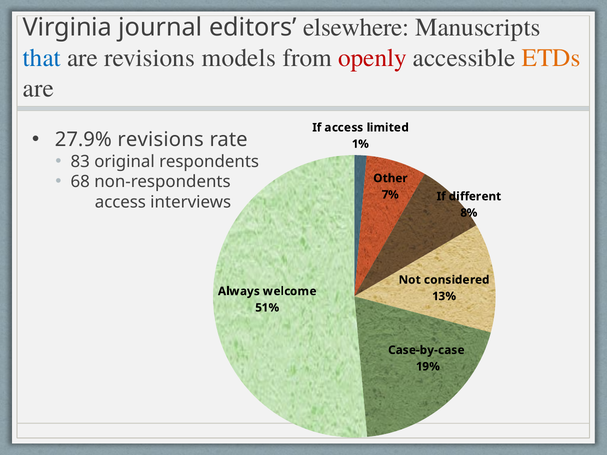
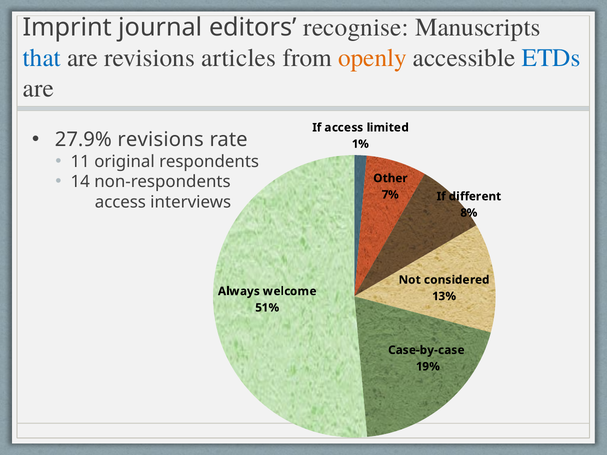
Virginia: Virginia -> Imprint (67, 28)
elsewhere: elsewhere -> recognise (356, 28)
models: models -> articles (239, 58)
openly colour: red -> orange (373, 58)
ETDs colour: orange -> blue (551, 58)
83: 83 -> 11 (80, 162)
68: 68 -> 14 (80, 182)
